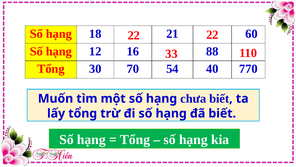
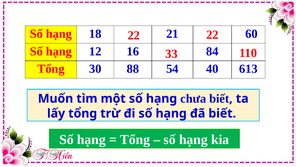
88: 88 -> 84 (212, 51)
70: 70 -> 88 (133, 69)
770: 770 -> 613 (248, 69)
